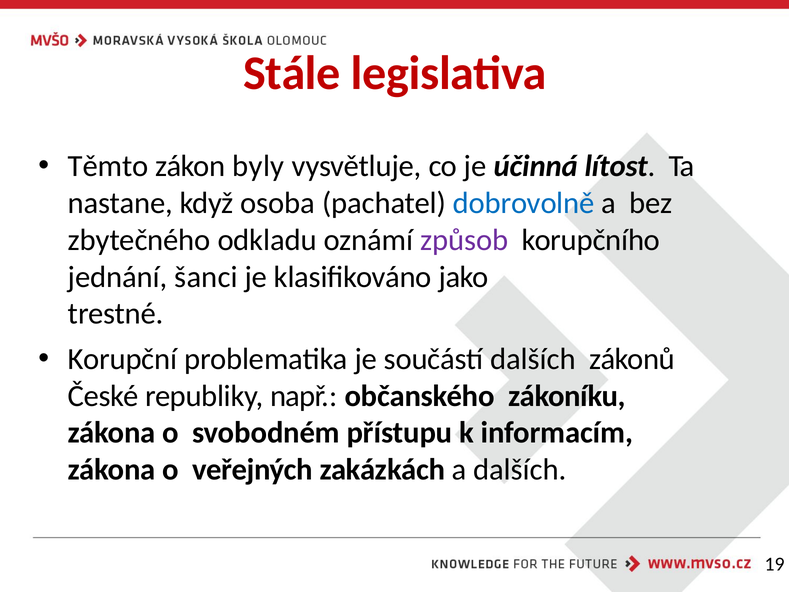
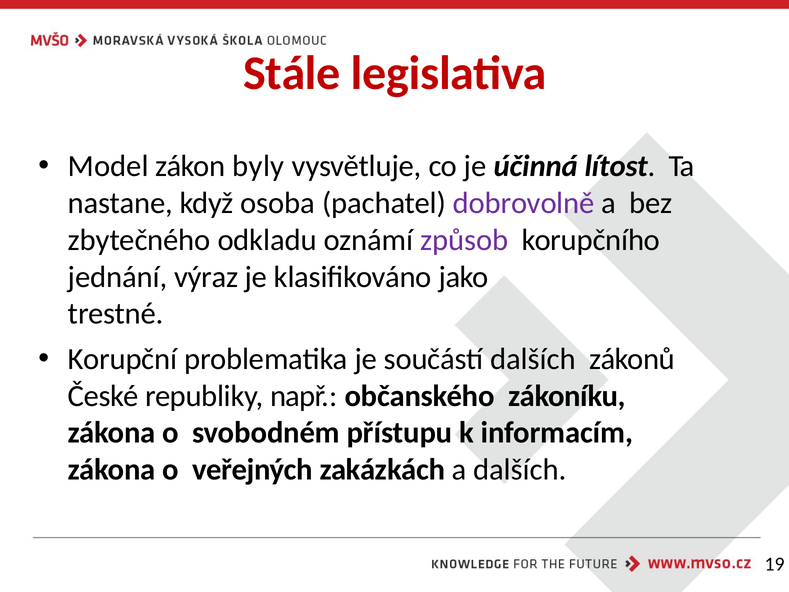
Těmto: Těmto -> Model (108, 166)
dobrovolně colour: blue -> purple (524, 203)
šanci: šanci -> výraz (206, 277)
